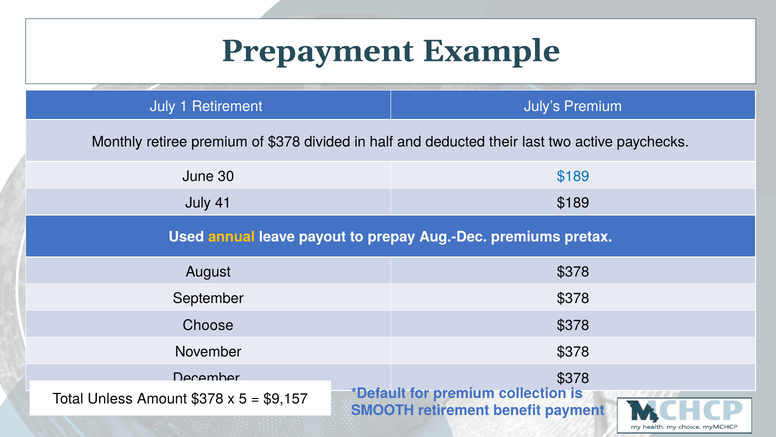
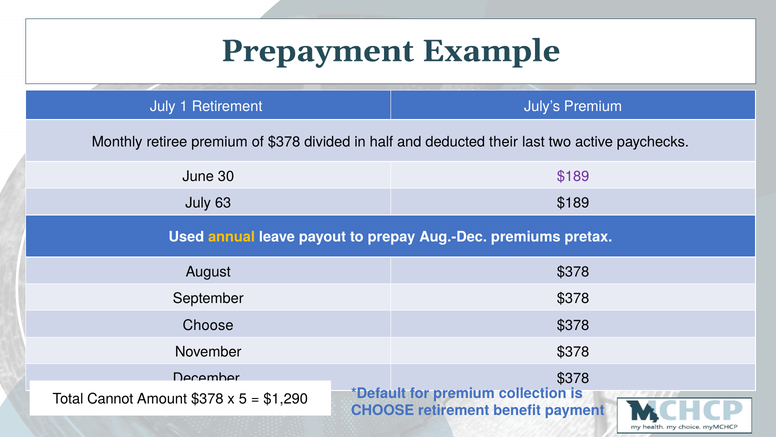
$189 colour: blue -> purple (573, 176)
41: 41 -> 63 (223, 203)
Unless: Unless -> Cannot (110, 399)
$9,157: $9,157 -> $1,290 (286, 399)
SMOOTH: SMOOTH -> CHOOSE (383, 410)
